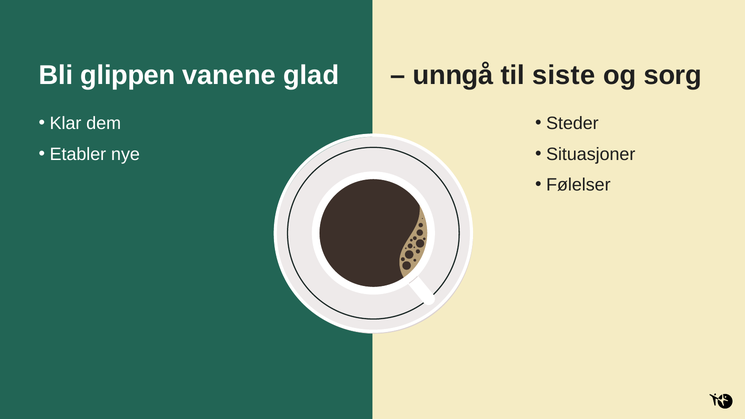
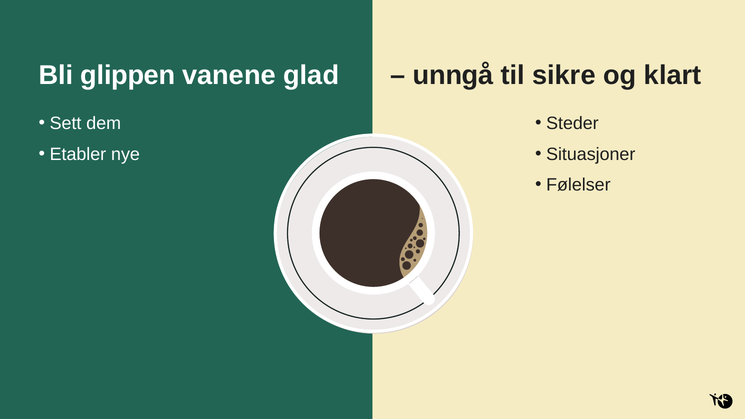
siste: siste -> sikre (564, 75)
sorg: sorg -> klart (673, 75)
Klar: Klar -> Sett (66, 124)
